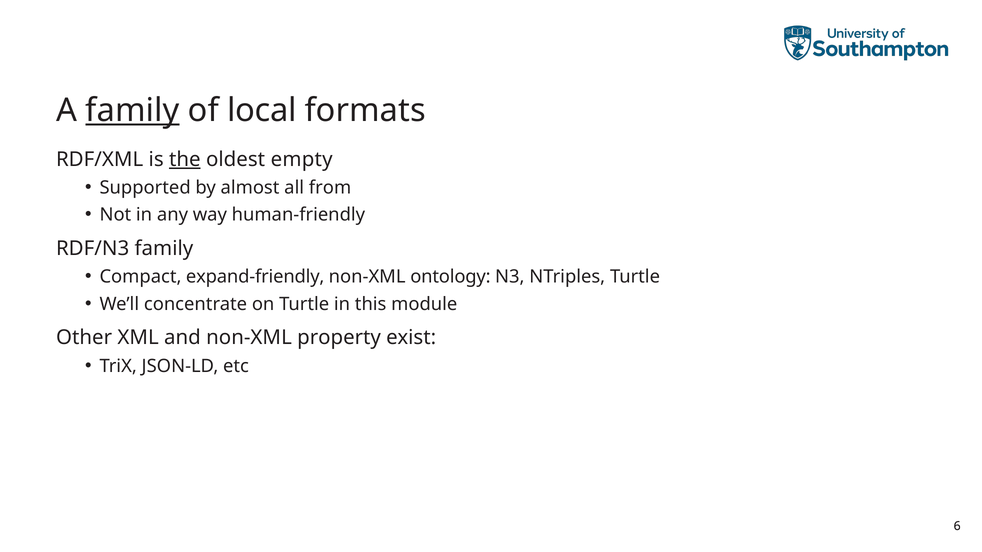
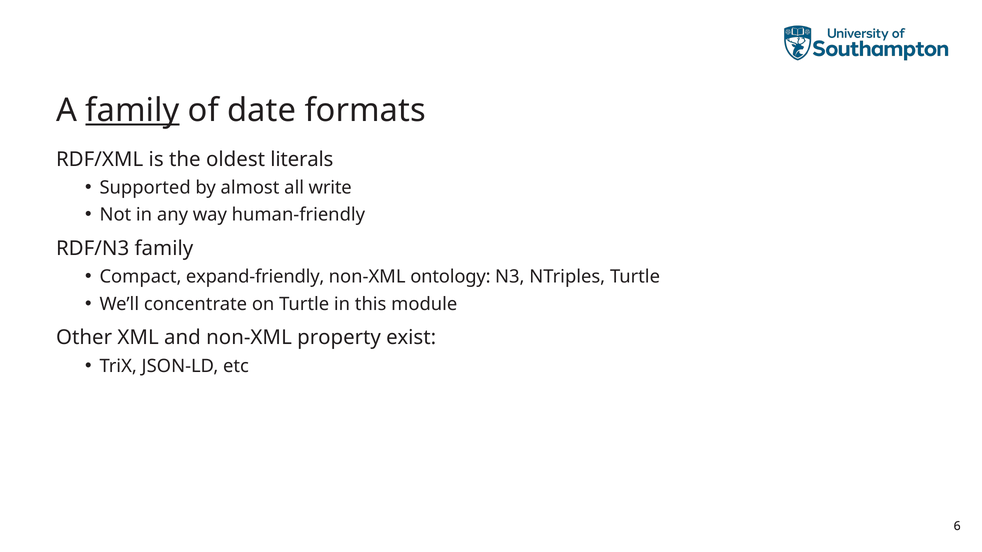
local: local -> date (262, 110)
the underline: present -> none (185, 159)
empty: empty -> literals (302, 159)
from: from -> write (330, 188)
